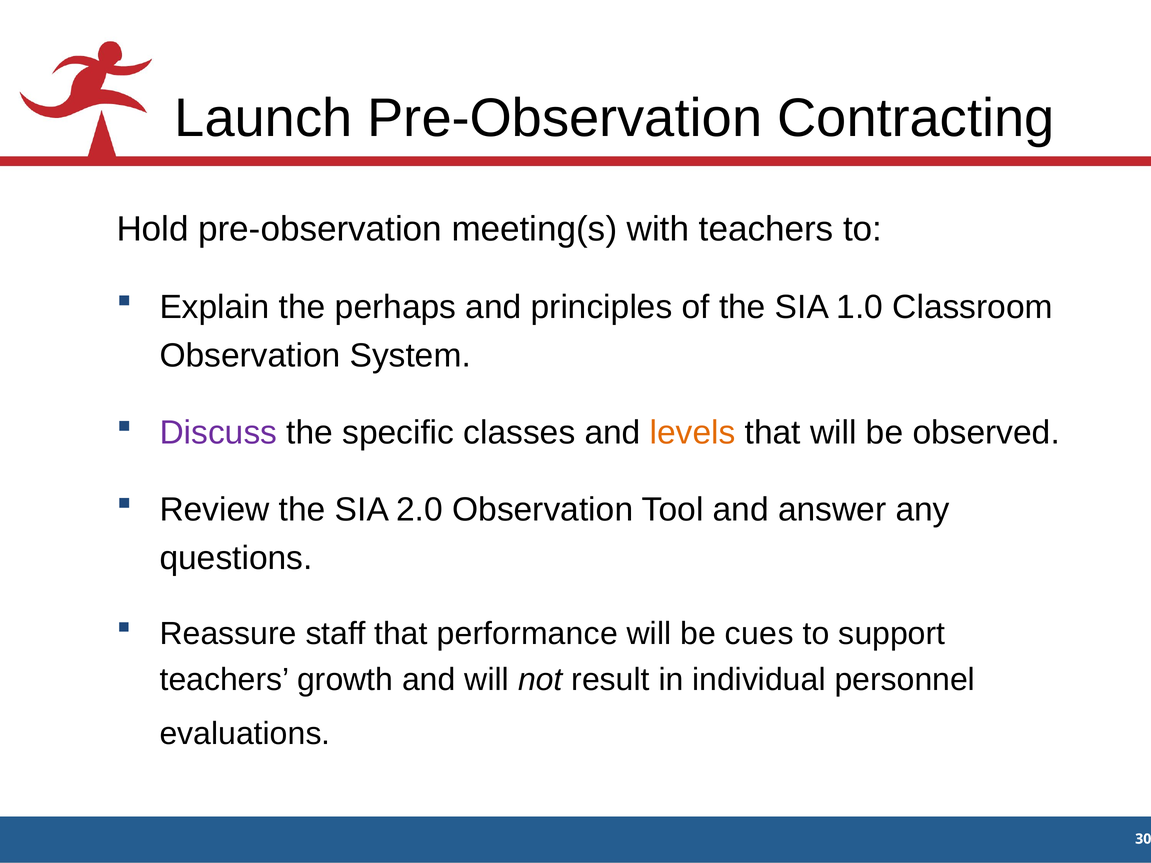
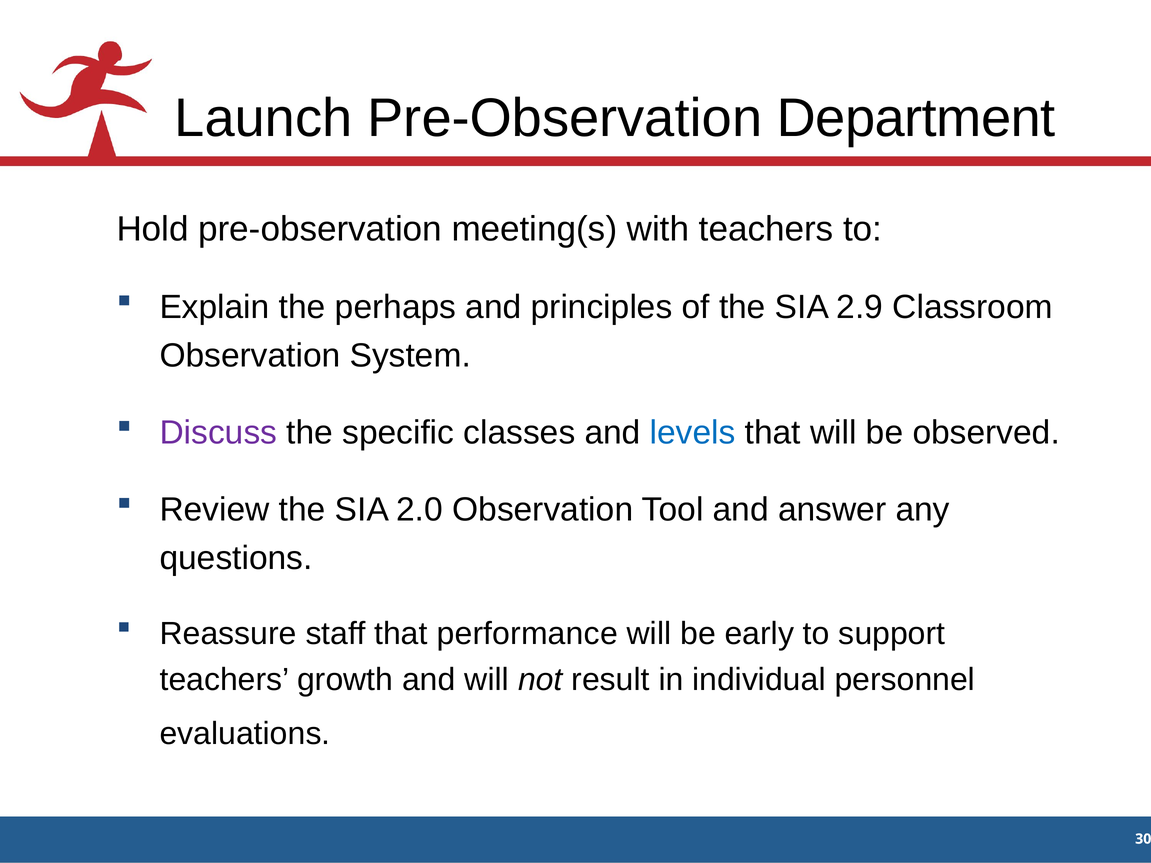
Contracting: Contracting -> Department (916, 118)
1.0: 1.0 -> 2.9 (860, 307)
levels colour: orange -> blue (693, 433)
cues: cues -> early (759, 634)
